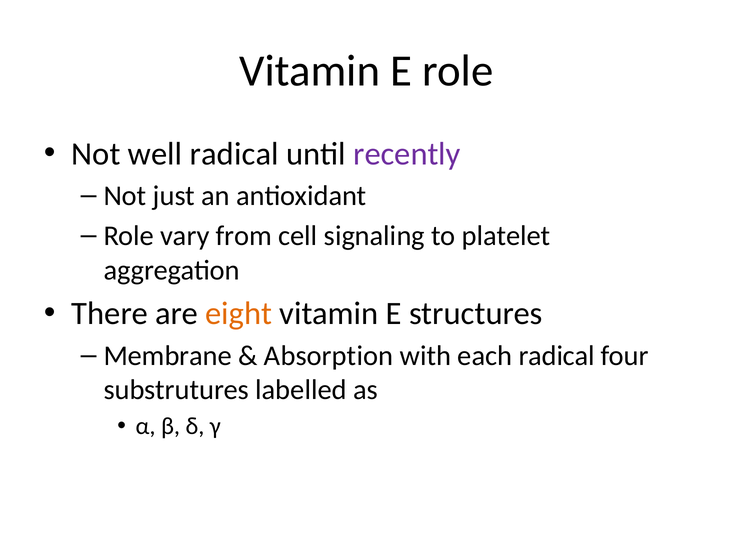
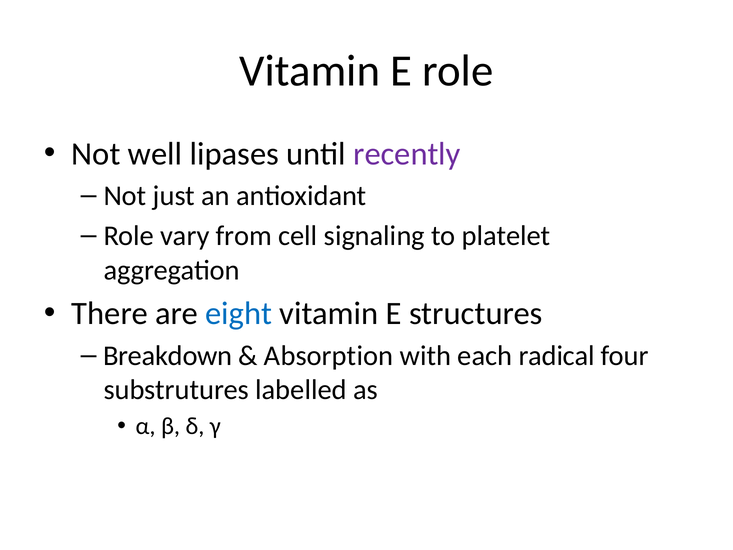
well radical: radical -> lipases (234, 154)
eight colour: orange -> blue (239, 314)
Membrane: Membrane -> Breakdown (168, 356)
